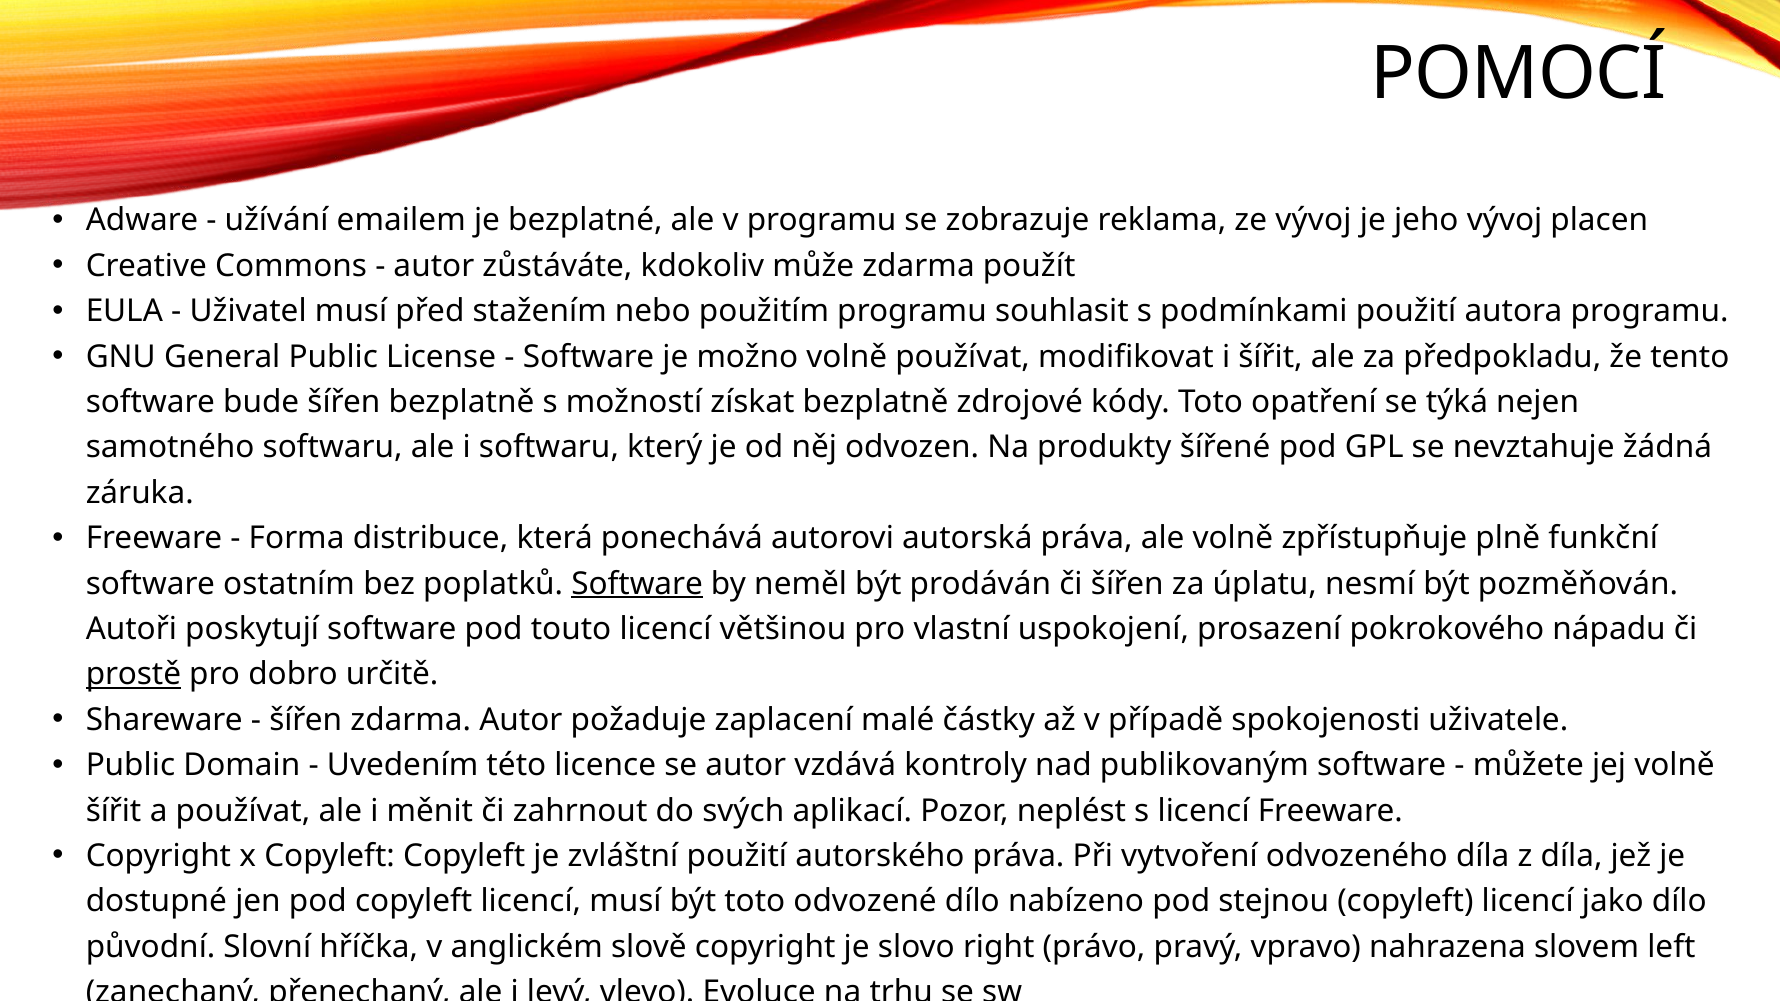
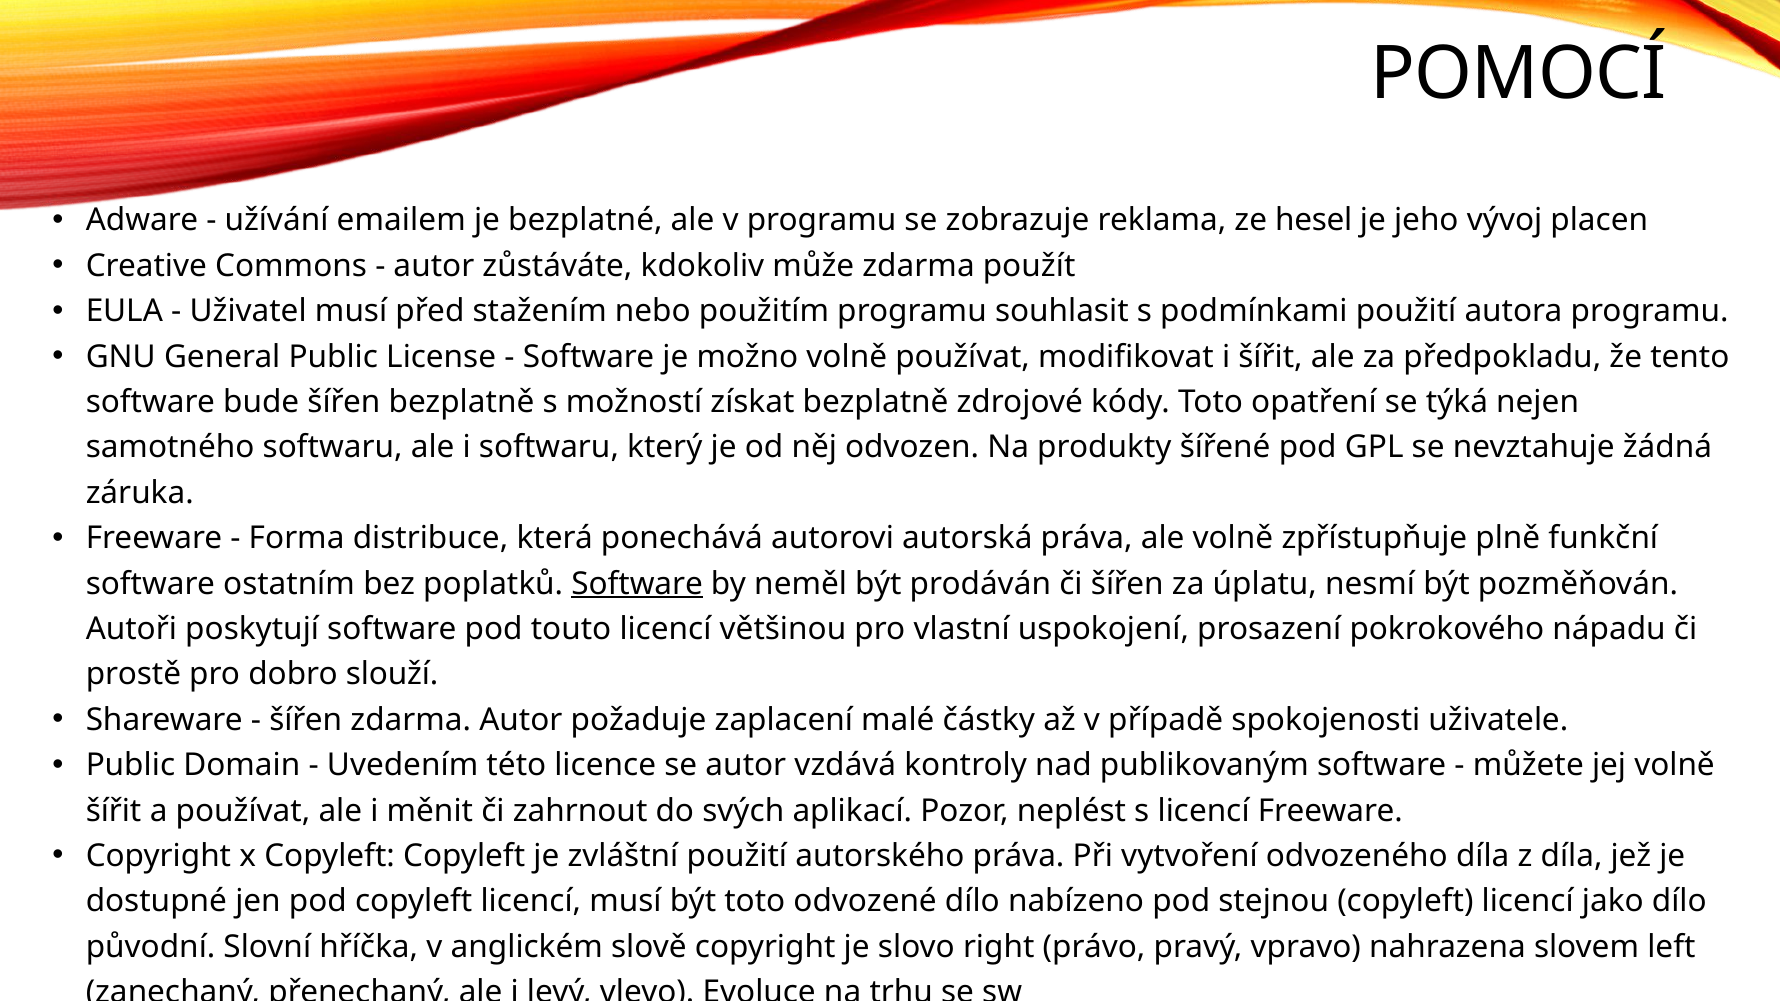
ze vývoj: vývoj -> hesel (1314, 220)
prostě underline: present -> none (133, 675)
určitě: určitě -> slouží (392, 675)
